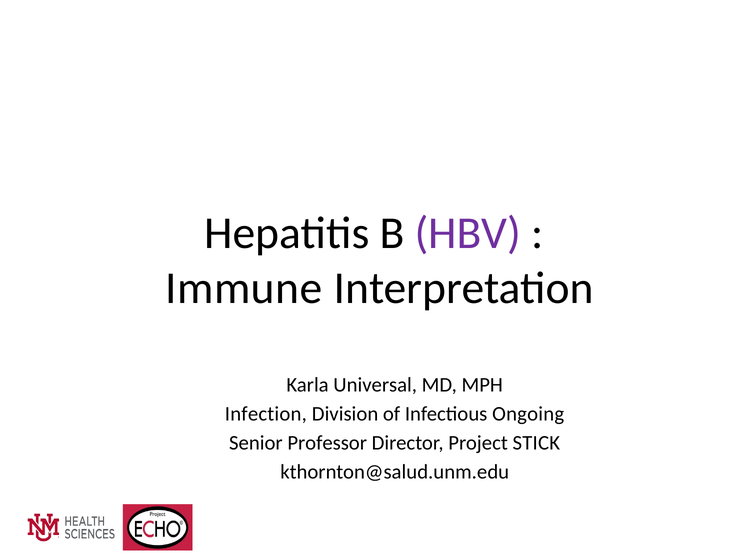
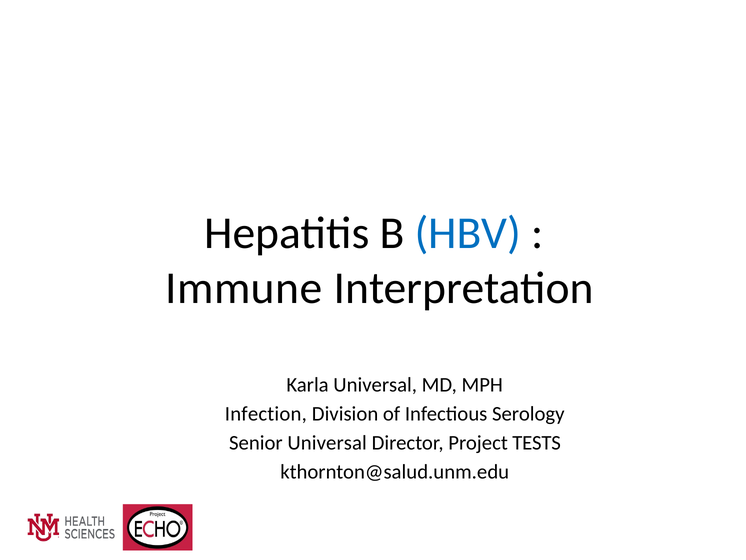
HBV colour: purple -> blue (468, 233)
Ongoing: Ongoing -> Serology (528, 413)
Senior Professor: Professor -> Universal (327, 442)
STICK: STICK -> TESTS (537, 442)
